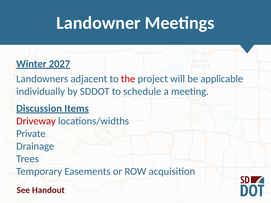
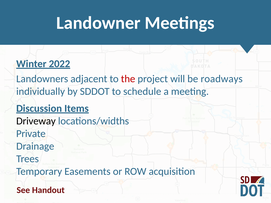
2027: 2027 -> 2022 (59, 64)
applicable: applicable -> roadways (222, 79)
Driveway colour: red -> black (36, 121)
